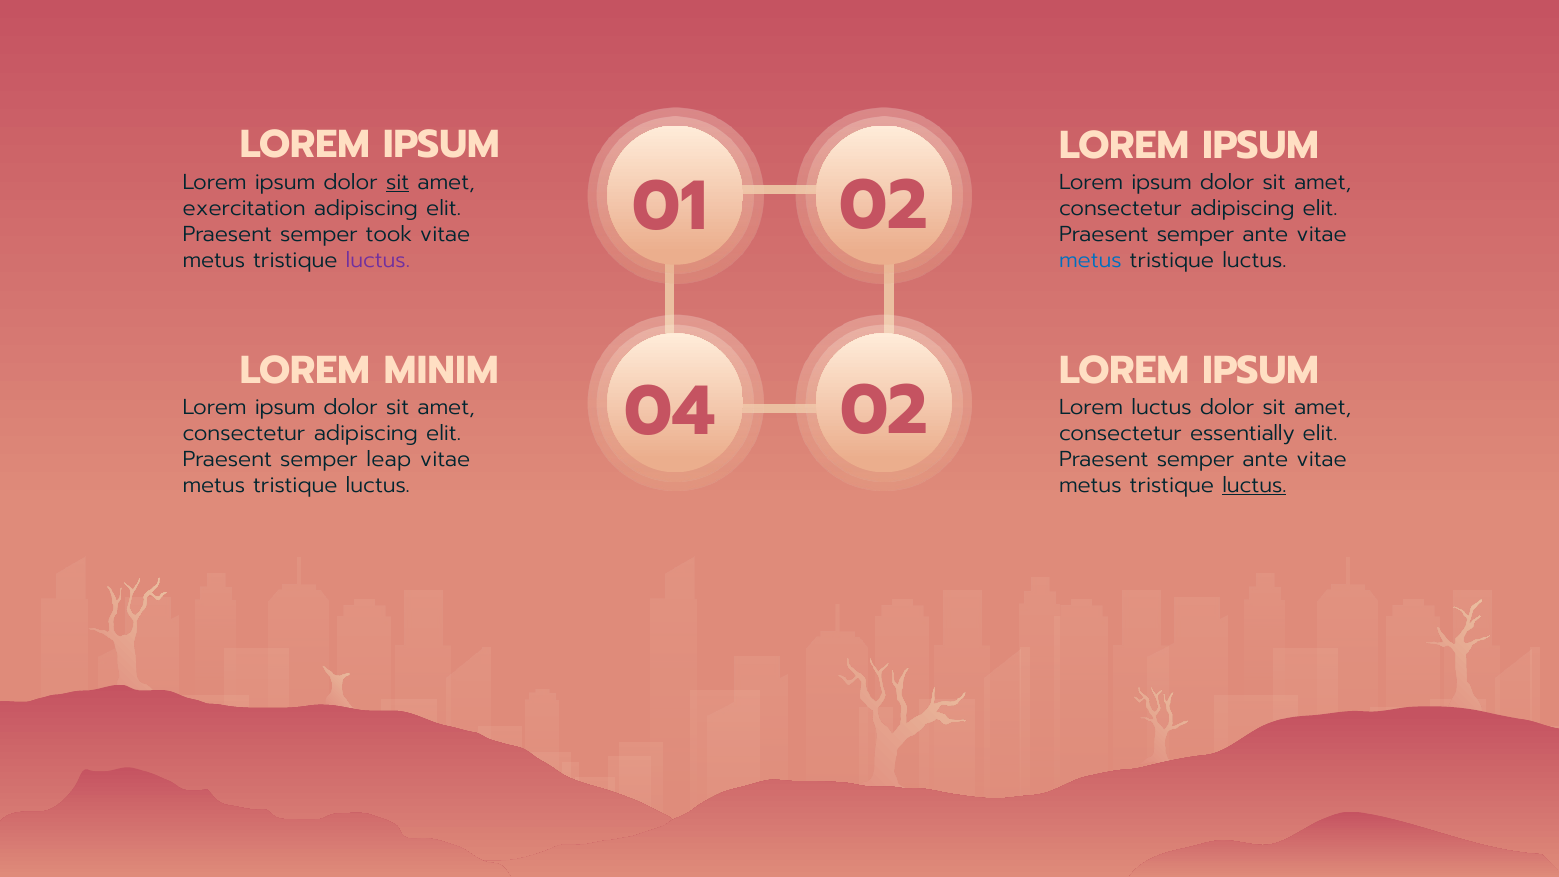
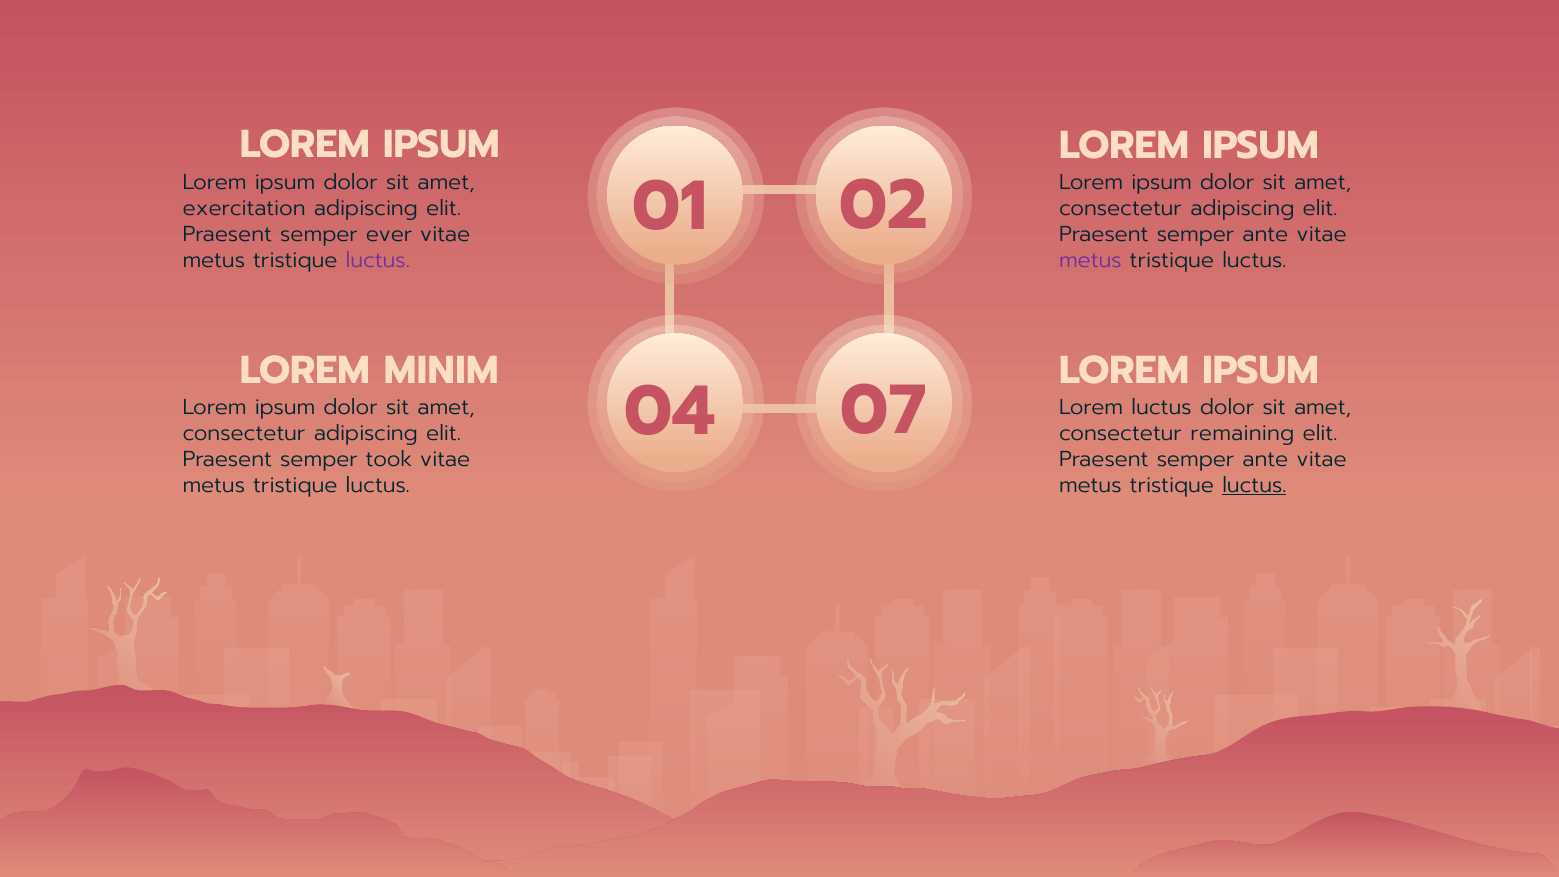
sit underline: present -> none (398, 182)
took: took -> ever (389, 234)
metus colour: blue -> purple (1090, 261)
04 02: 02 -> 07 (884, 410)
essentially: essentially -> remaining (1242, 433)
leap: leap -> took (389, 459)
